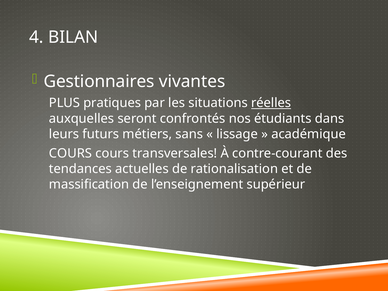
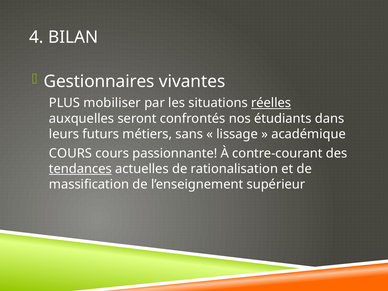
pratiques: pratiques -> mobiliser (112, 103)
transversales: transversales -> passionnante (175, 153)
tendances underline: none -> present (80, 169)
